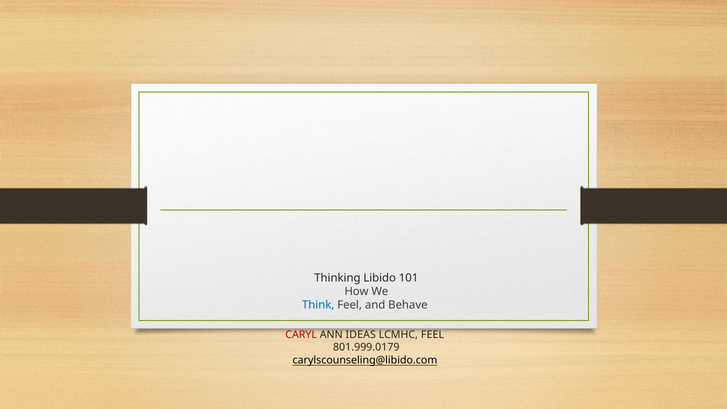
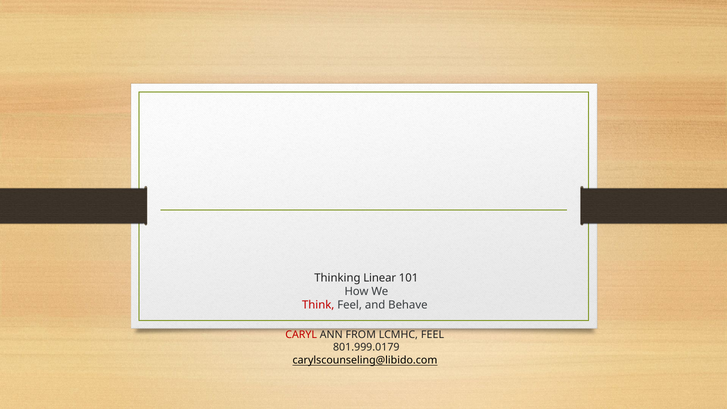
Libido: Libido -> Linear (380, 278)
Think colour: blue -> red (318, 305)
IDEAS: IDEAS -> FROM (361, 335)
